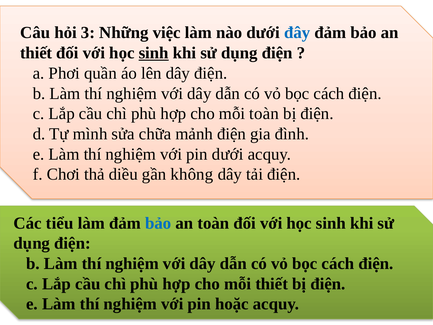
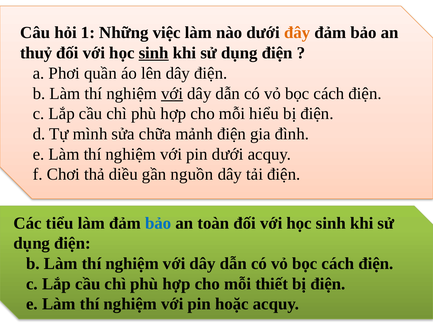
3: 3 -> 1 (88, 33)
đây colour: blue -> orange (297, 33)
thiết: thiết -> thuỷ (36, 53)
với underline: none -> present (172, 93)
mỗi toàn: toàn -> hiểu (264, 114)
không: không -> nguồn (192, 174)
